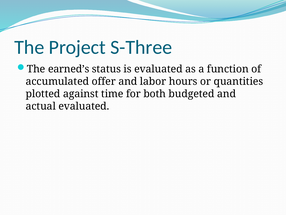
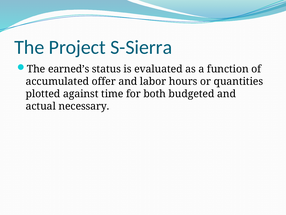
S-Three: S-Three -> S-Sierra (141, 47)
actual evaluated: evaluated -> necessary (84, 106)
